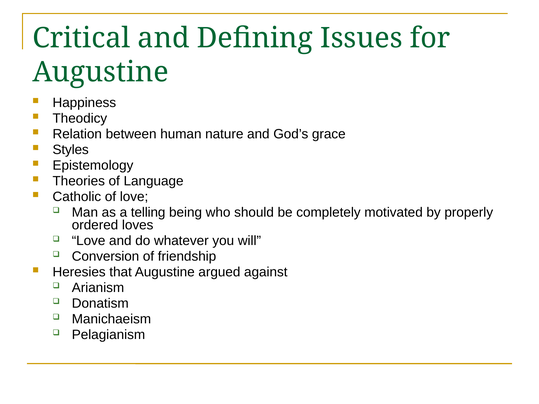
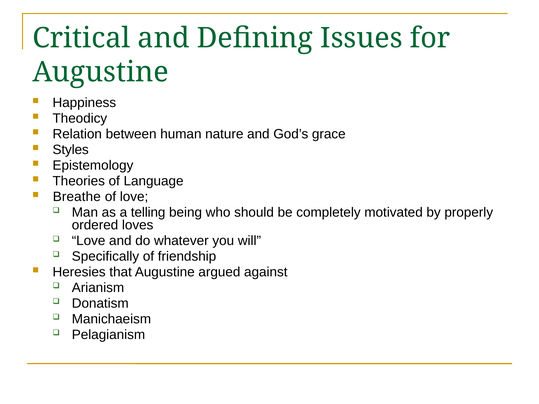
Catholic: Catholic -> Breathe (77, 197)
Conversion: Conversion -> Specifically (105, 257)
